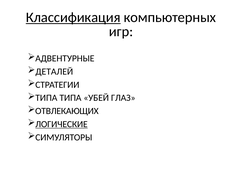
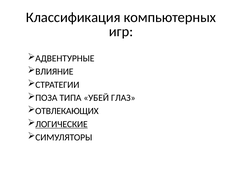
Классификация underline: present -> none (73, 17)
ДЕТАЛЕЙ: ДЕТАЛЕЙ -> ВЛИЯНИЕ (54, 72)
ТИПА: ТИПА -> ПОЗА (46, 98)
